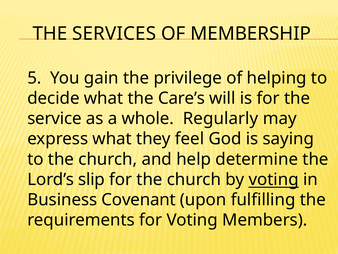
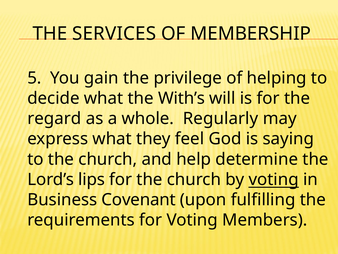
Care’s: Care’s -> With’s (182, 98)
service: service -> regard (54, 118)
slip: slip -> lips (92, 179)
